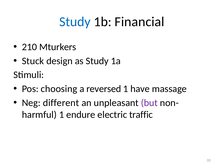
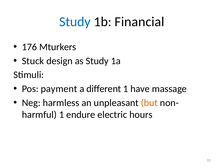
210: 210 -> 176 (29, 47)
choosing: choosing -> payment (59, 89)
reversed: reversed -> different (104, 89)
different: different -> harmless (61, 103)
but colour: purple -> orange (149, 103)
traffic: traffic -> hours (141, 115)
